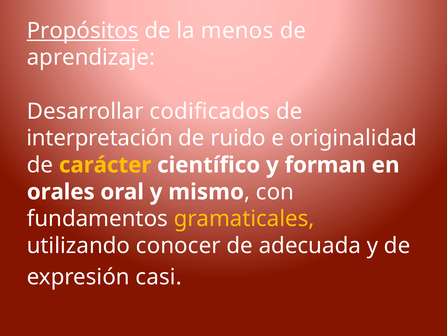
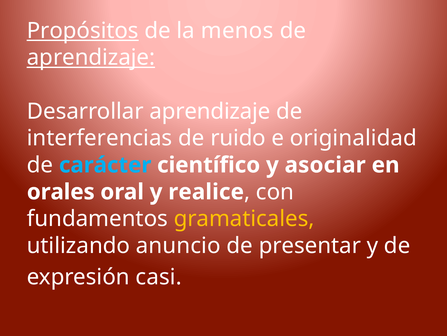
aprendizaje underline: none -> present (91, 57)
Desarrollar codificados: codificados -> aprendizaje (210, 111)
interpretación: interpretación -> interferencias (100, 138)
carácter colour: yellow -> light blue (105, 165)
forman: forman -> asociar (325, 165)
mismo: mismo -> realice (206, 192)
conocer: conocer -> anuncio (178, 245)
adecuada: adecuada -> presentar (310, 245)
